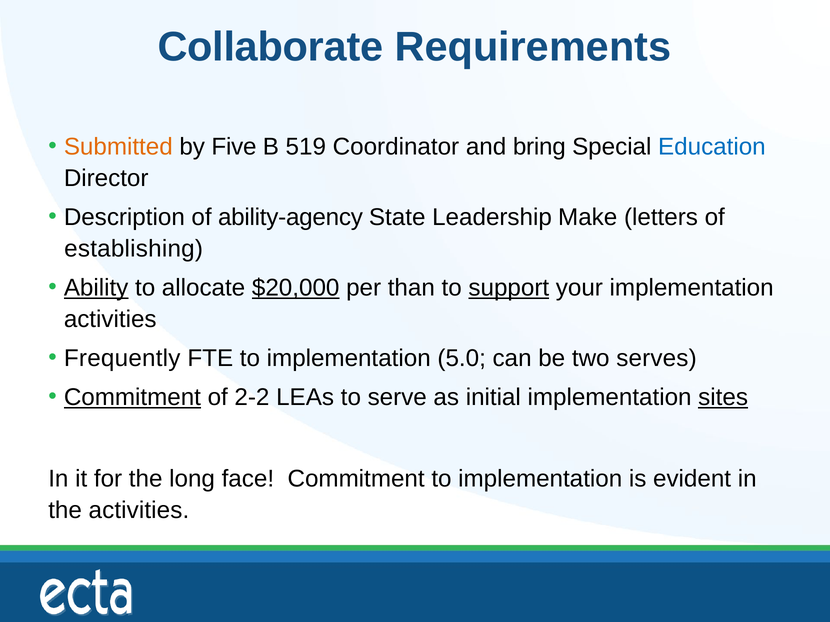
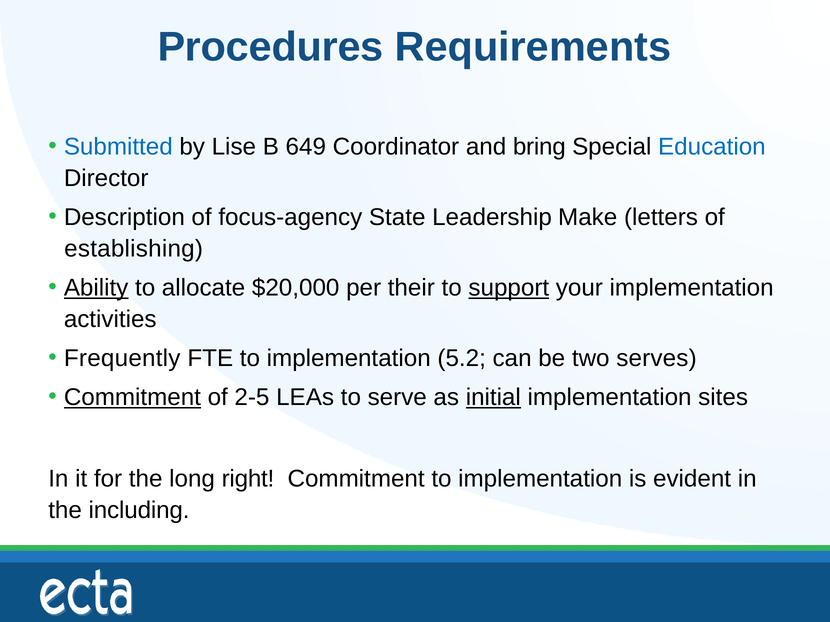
Collaborate: Collaborate -> Procedures (270, 47)
Submitted colour: orange -> blue (118, 147)
Five: Five -> Lise (234, 147)
519: 519 -> 649 (306, 147)
ability-agency: ability-agency -> focus-agency (290, 217)
$20,000 underline: present -> none (296, 288)
than: than -> their (411, 288)
5.0: 5.0 -> 5.2 (462, 358)
2-2: 2-2 -> 2-5 (252, 398)
initial underline: none -> present (493, 398)
sites underline: present -> none (723, 398)
face: face -> right (248, 479)
the activities: activities -> including (139, 511)
